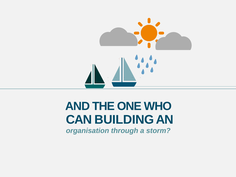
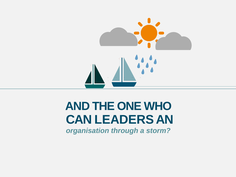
BUILDING: BUILDING -> LEADERS (124, 120)
